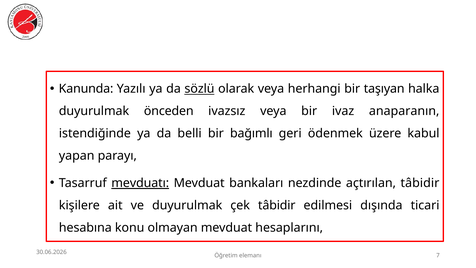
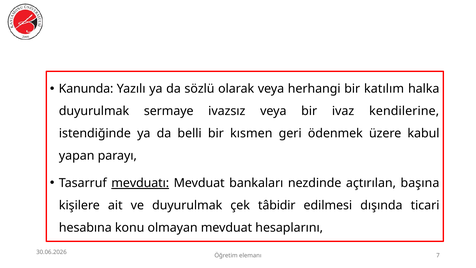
sözlü underline: present -> none (199, 89)
taşıyan: taşıyan -> katılım (384, 89)
önceden: önceden -> sermaye (169, 111)
anaparanın: anaparanın -> kendilerine (404, 111)
bağımlı: bağımlı -> kısmen (251, 133)
açtırılan tâbidir: tâbidir -> başına (420, 183)
